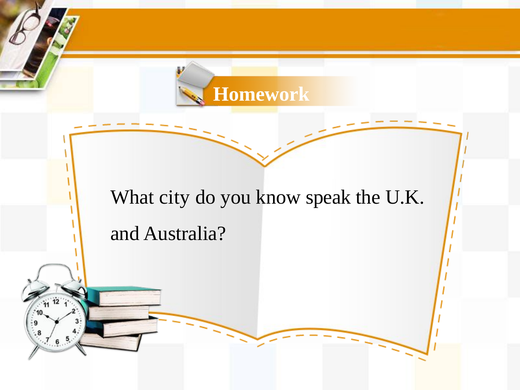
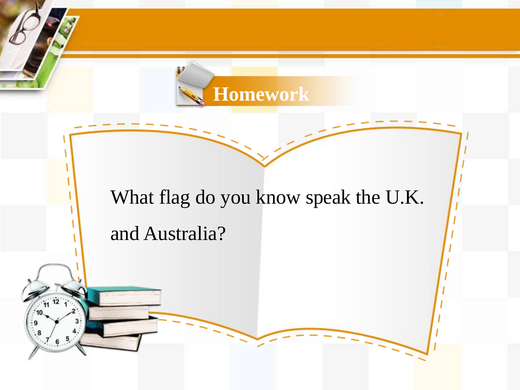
city: city -> flag (175, 197)
